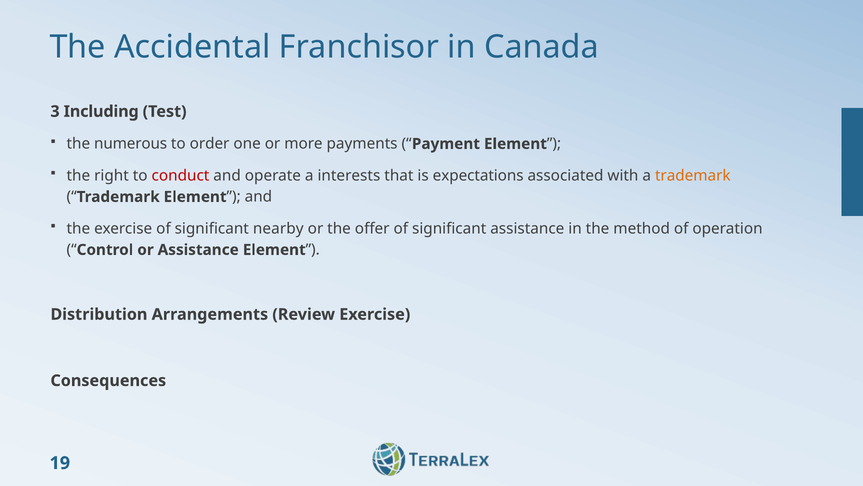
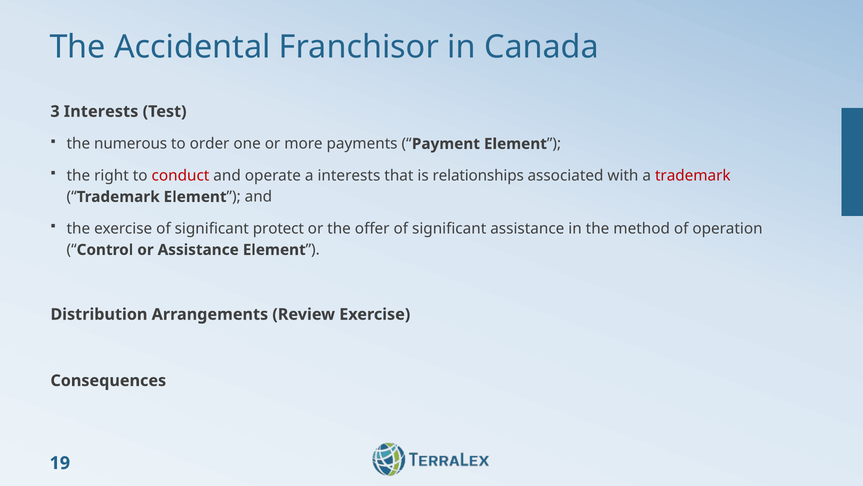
3 Including: Including -> Interests (101, 111)
expectations: expectations -> relationships (478, 176)
trademark colour: orange -> red (693, 176)
nearby: nearby -> protect (278, 229)
